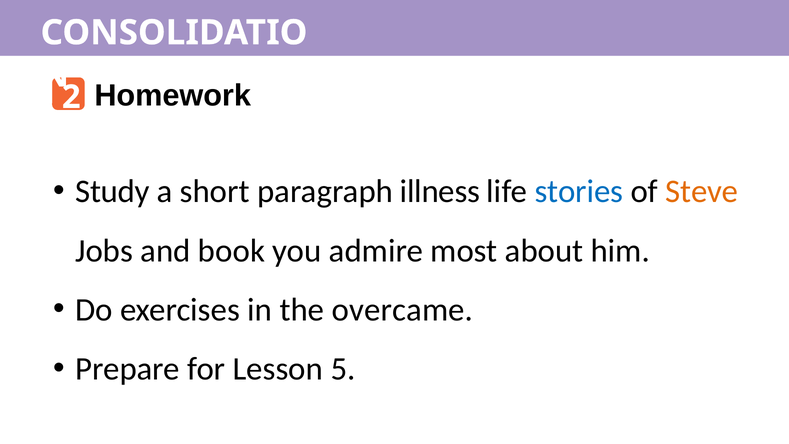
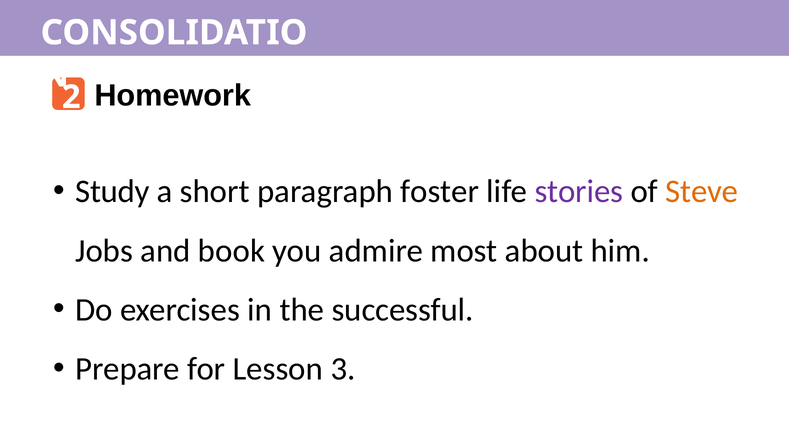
illness: illness -> foster (440, 191)
stories colour: blue -> purple (579, 191)
overcame: overcame -> successful (403, 310)
5: 5 -> 3 (343, 369)
